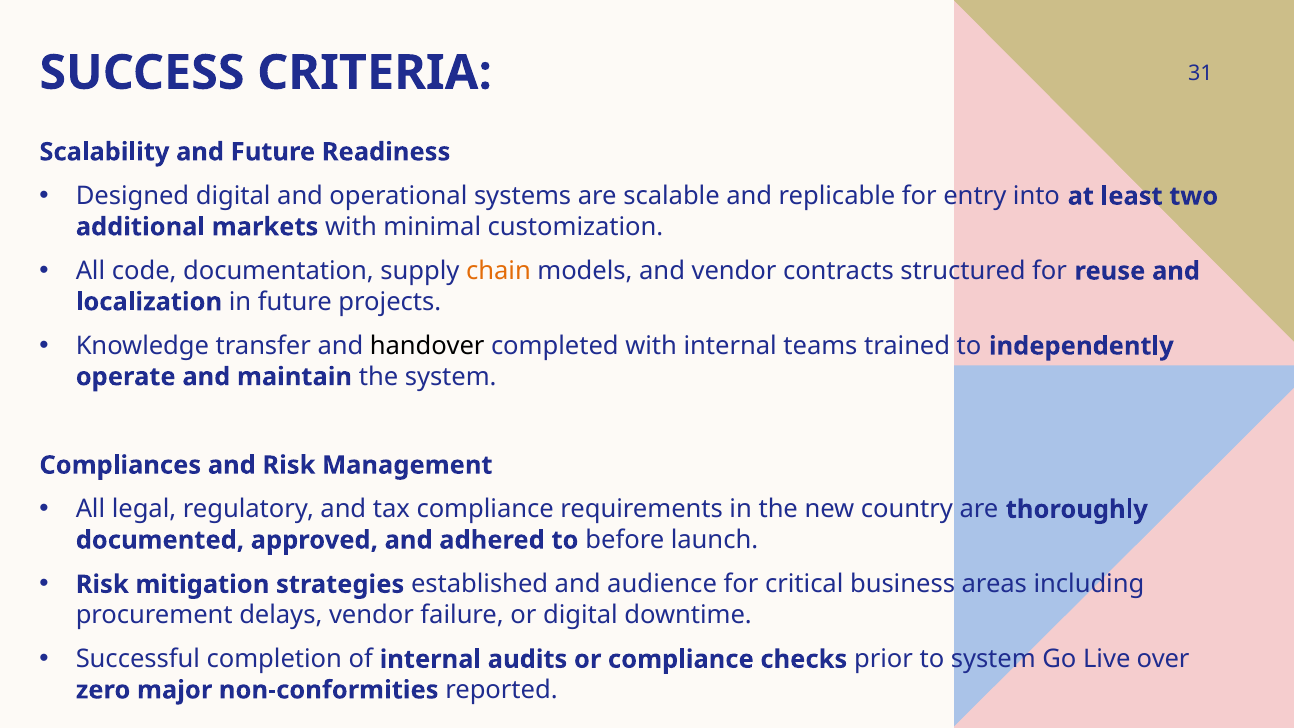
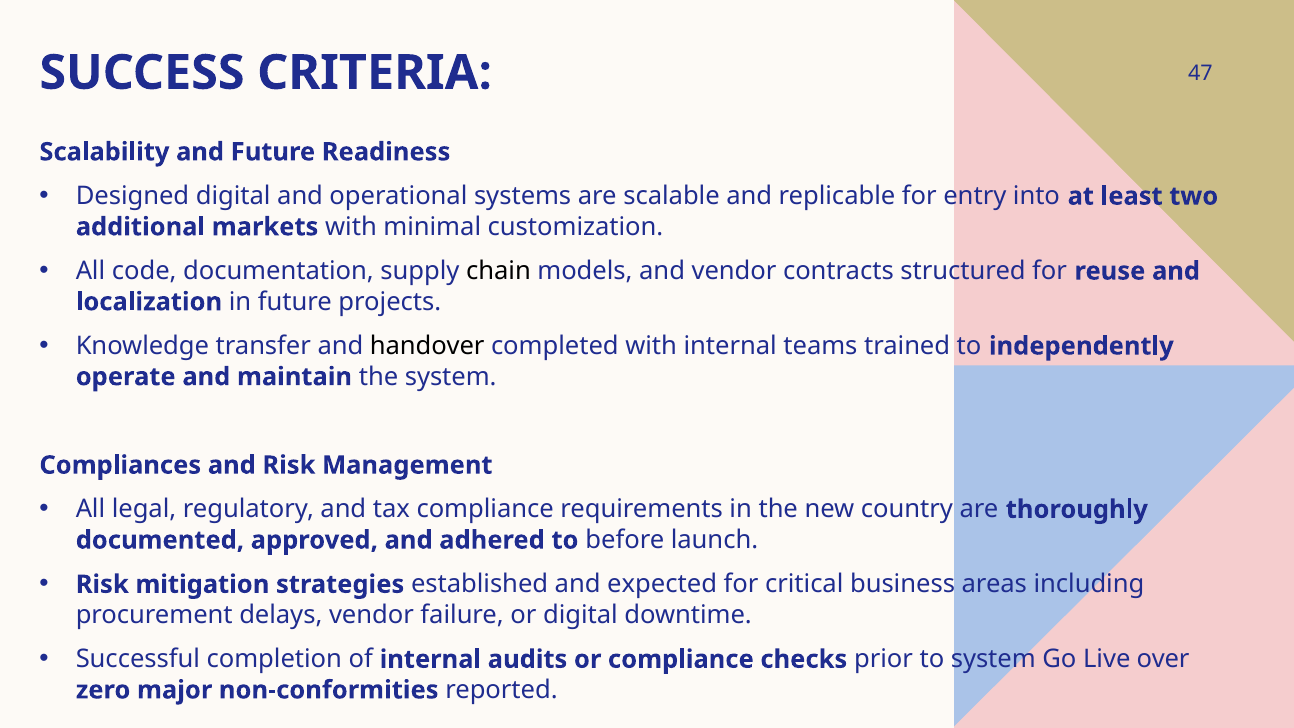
31: 31 -> 47 (1200, 73)
chain colour: orange -> black (498, 271)
audience: audience -> expected (662, 584)
